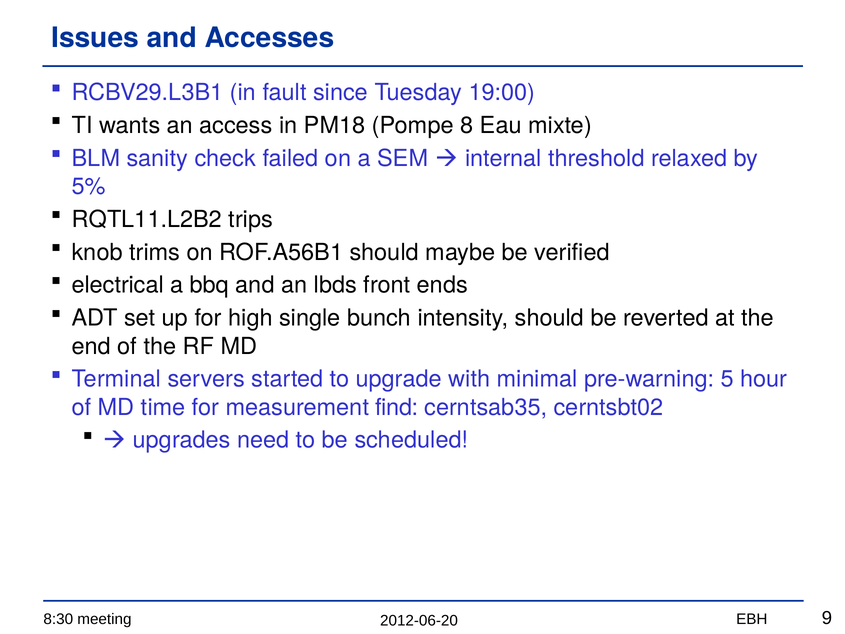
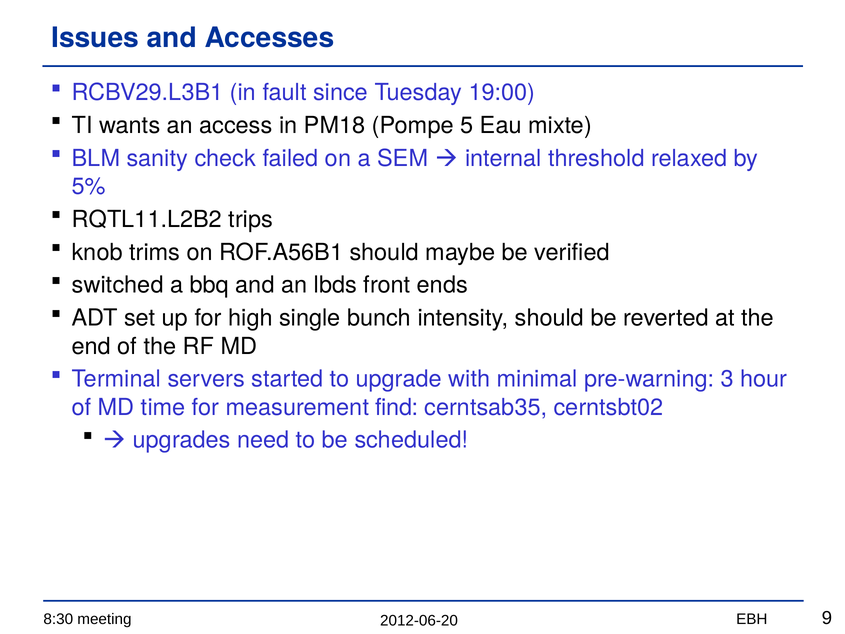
8: 8 -> 5 (467, 125)
electrical: electrical -> switched (118, 285)
5: 5 -> 3 (727, 379)
